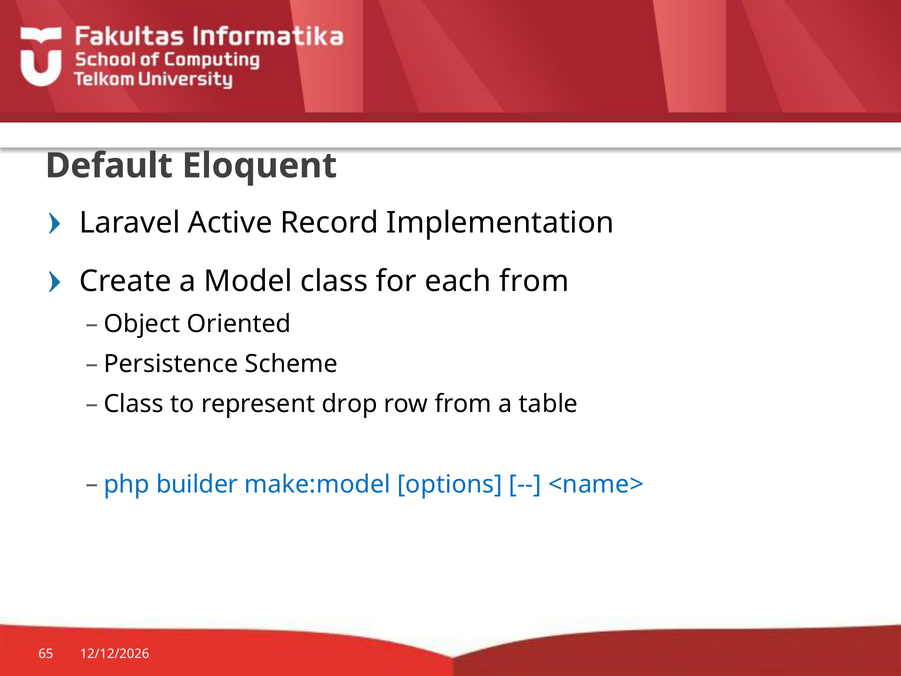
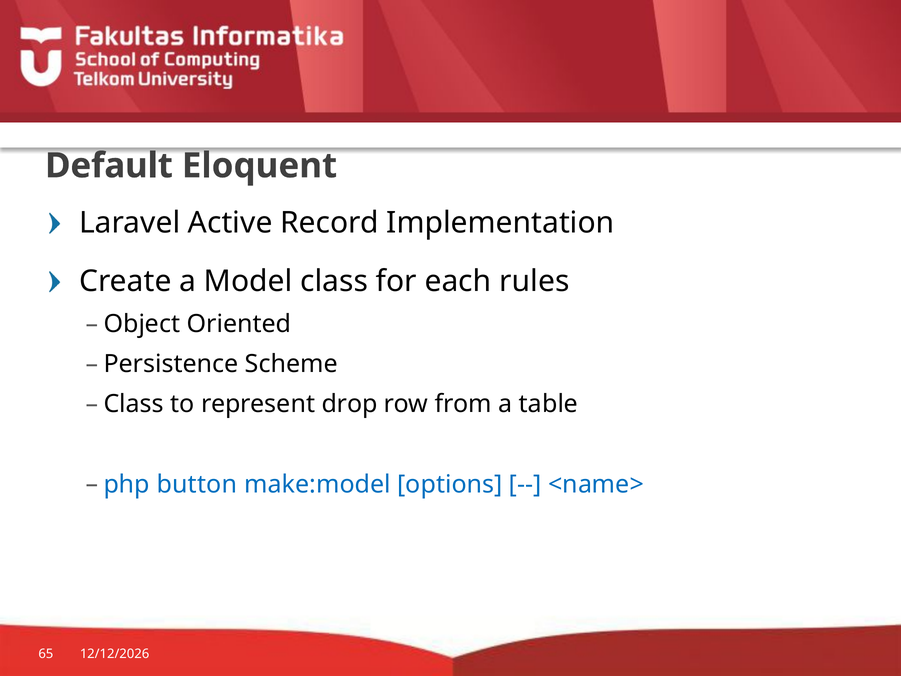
each from: from -> rules (534, 281)
builder: builder -> button (197, 484)
